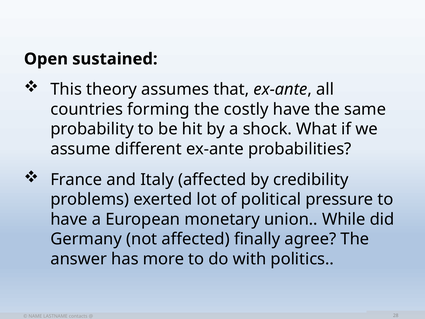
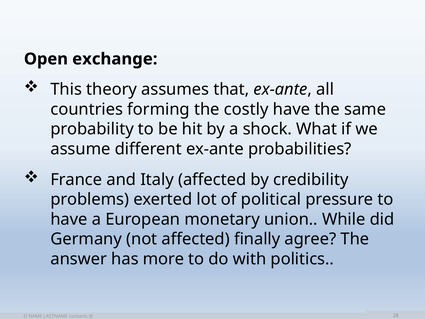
sustained: sustained -> exchange (115, 59)
